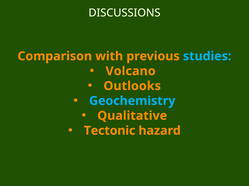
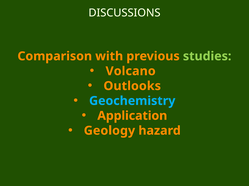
studies colour: light blue -> light green (207, 56)
Qualitative: Qualitative -> Application (132, 116)
Tectonic: Tectonic -> Geology (109, 131)
